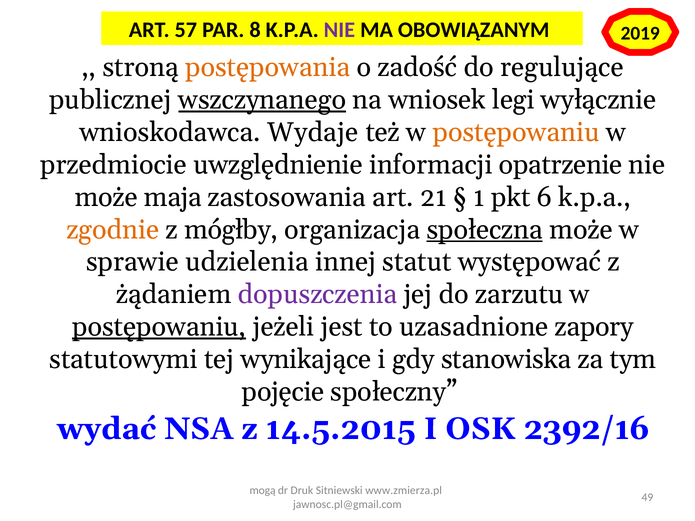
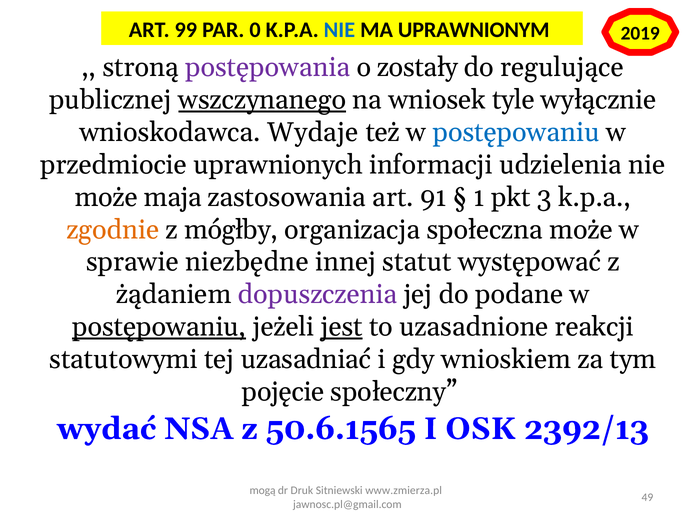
57: 57 -> 99 (186, 30)
8: 8 -> 0 (255, 30)
NIE colour: purple -> blue (339, 30)
OBOWIĄZANYM: OBOWIĄZANYM -> UPRAWNIONYM (474, 30)
postępowania colour: orange -> purple (268, 67)
zadość: zadość -> zostały (418, 67)
legi: legi -> tyle (514, 100)
postępowaniu colour: orange -> blue (516, 132)
uwzględnienie: uwzględnienie -> uprawnionych (278, 165)
opatrzenie: opatrzenie -> udzielenia (560, 165)
21: 21 -> 91 (434, 197)
6: 6 -> 3 (544, 197)
społeczna underline: present -> none (485, 230)
udzielenia: udzielenia -> niezbędne (247, 262)
zarzutu: zarzutu -> podane (519, 295)
jest underline: none -> present (342, 327)
zapory: zapory -> reakcji (594, 327)
wynikające: wynikające -> uzasadniać (306, 360)
stanowiska: stanowiska -> wnioskiem (506, 360)
14.5.2015: 14.5.2015 -> 50.6.1565 (341, 429)
2392/16: 2392/16 -> 2392/13 (586, 429)
